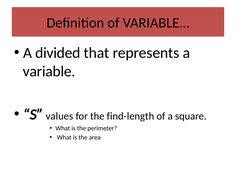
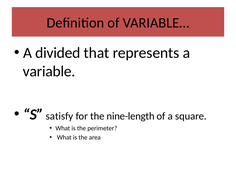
values: values -> satisfy (60, 116)
find-length: find-length -> nine-length (131, 116)
